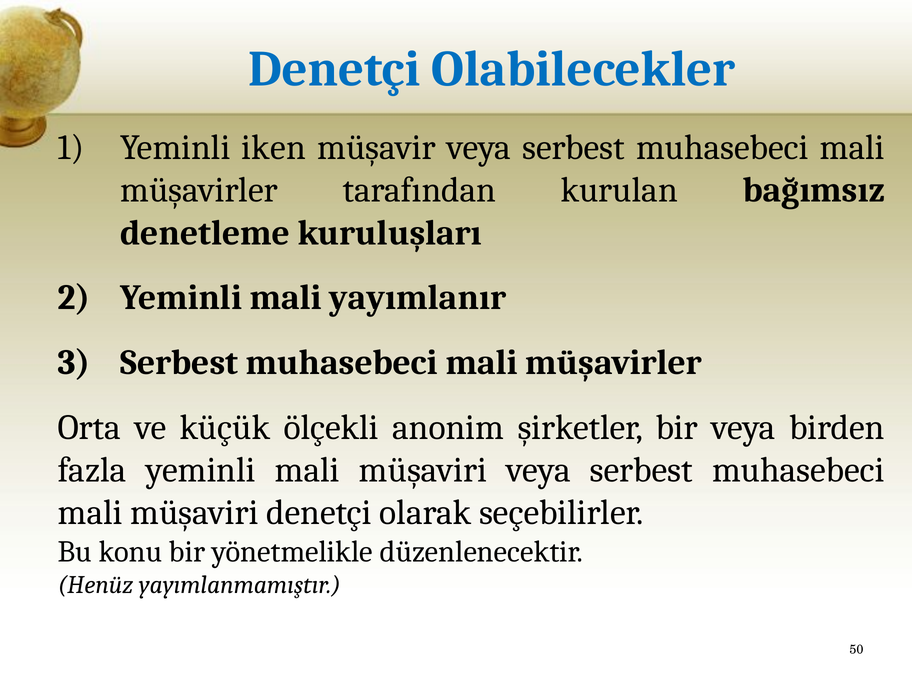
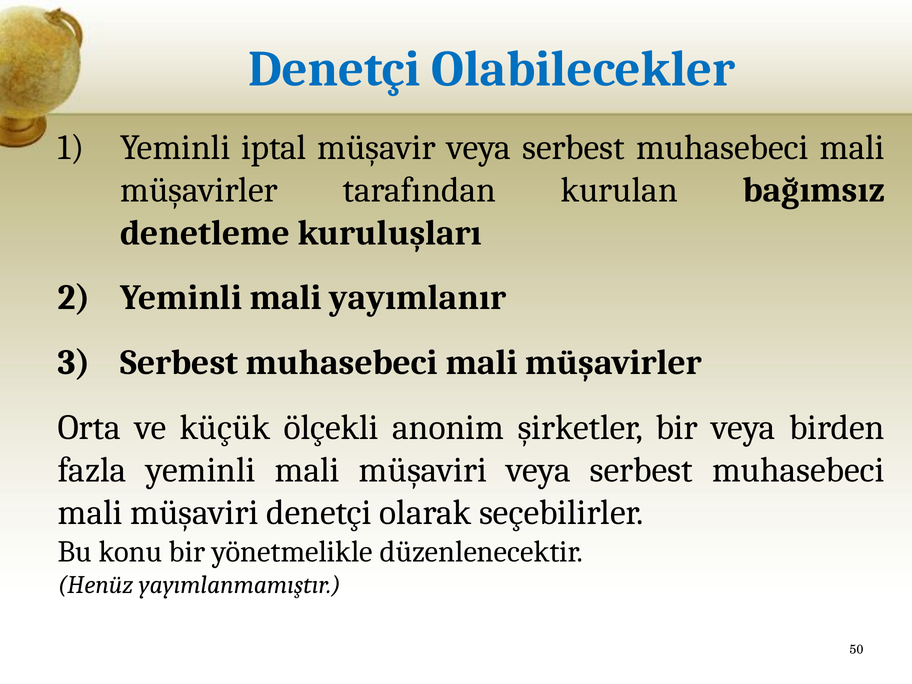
iken: iken -> iptal (274, 148)
